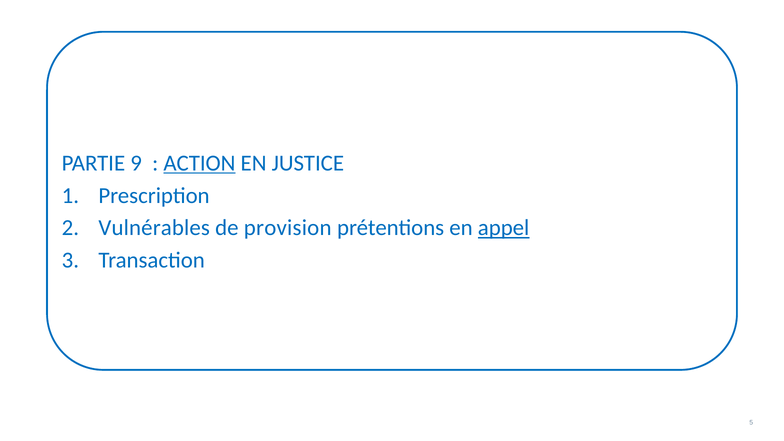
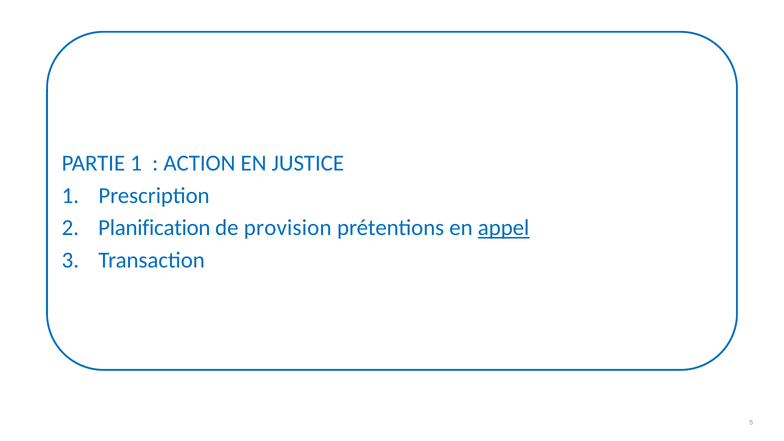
PARTIE 9: 9 -> 1 (136, 163)
ACTION underline: present -> none (199, 163)
Vulnérables: Vulnérables -> Planification (154, 228)
